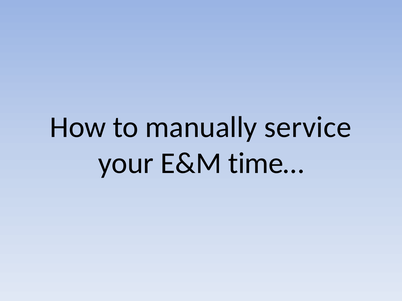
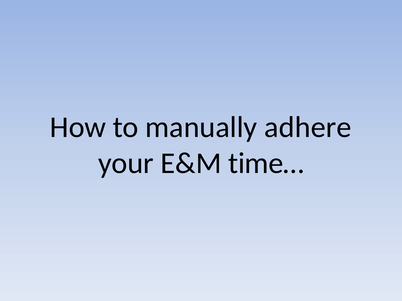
service: service -> adhere (308, 127)
